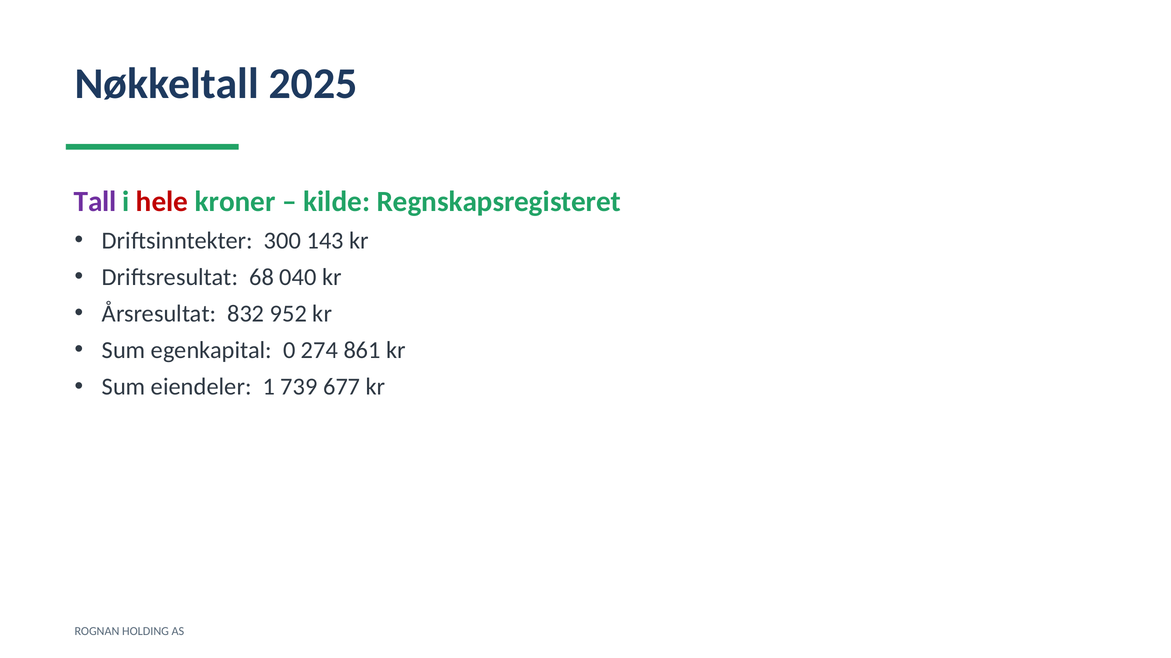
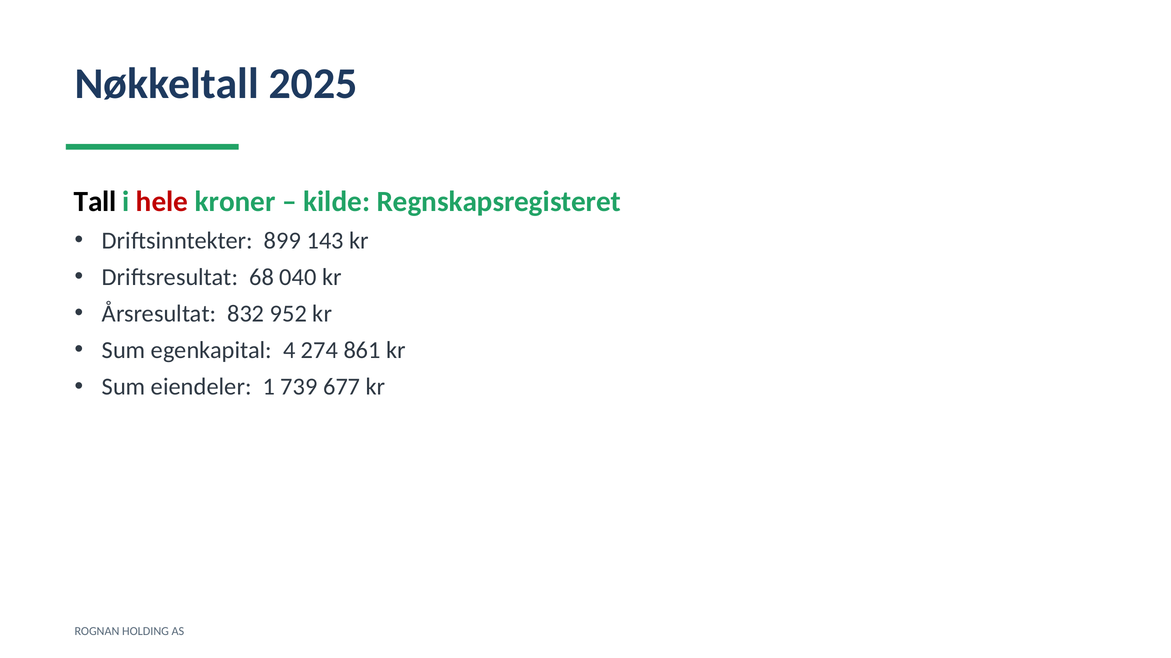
Tall colour: purple -> black (95, 202)
300: 300 -> 899 (282, 241)
0: 0 -> 4 (289, 351)
